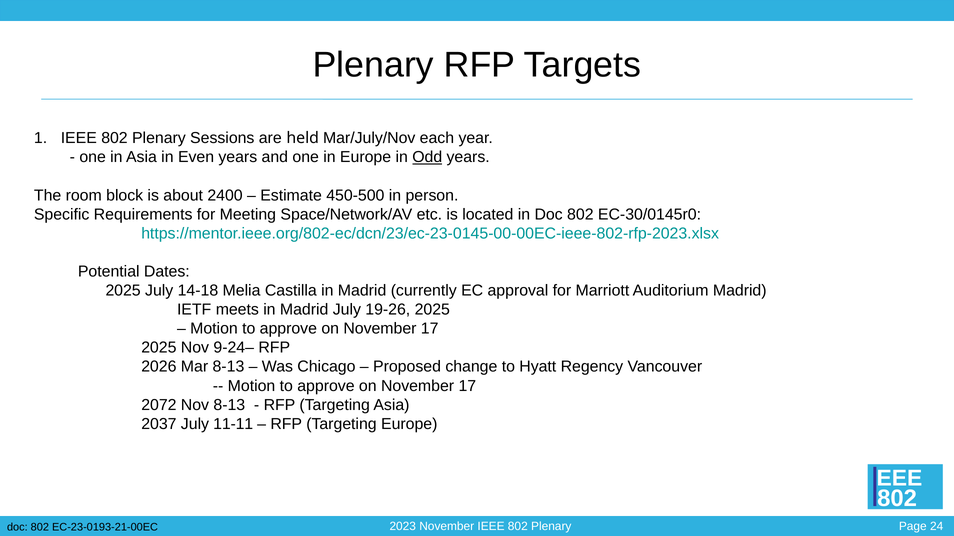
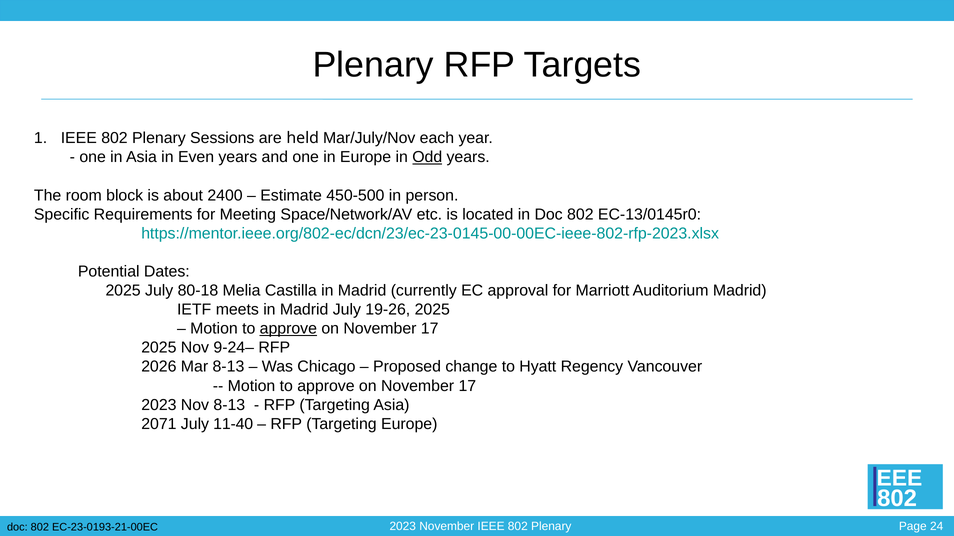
EC-30/0145r0: EC-30/0145r0 -> EC-13/0145r0 (650, 215)
14-18: 14-18 -> 80-18 (198, 291)
approve underline: none -> present (288, 329)
2072: 2072 -> 2023 (159, 405)
2037: 2037 -> 2071 (159, 424)
11-11: 11-11 -> 11-40 (233, 424)
